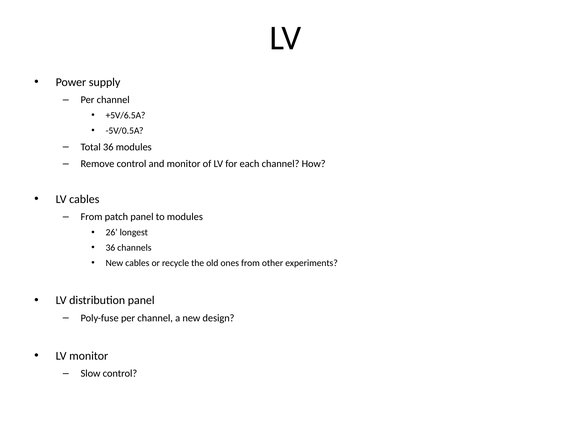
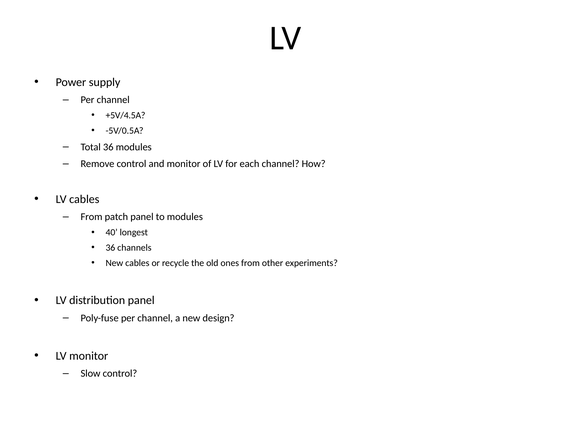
+5V/6.5A: +5V/6.5A -> +5V/4.5A (126, 116)
26: 26 -> 40 (112, 233)
